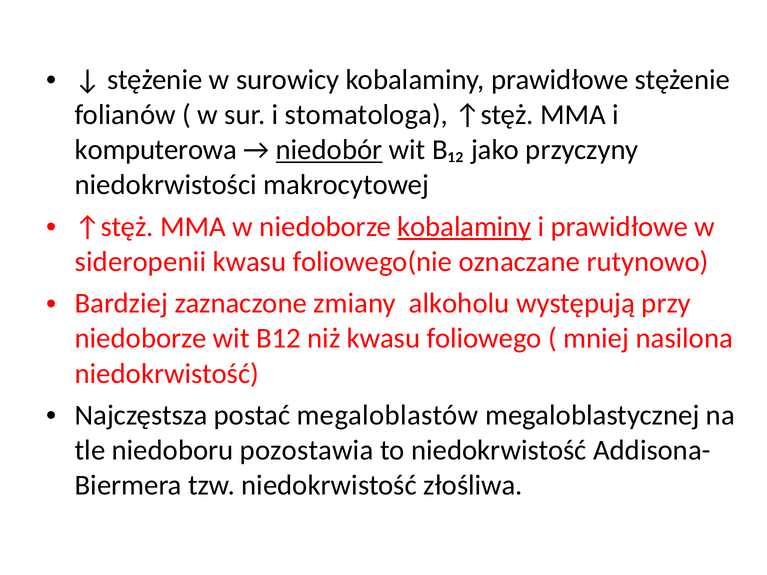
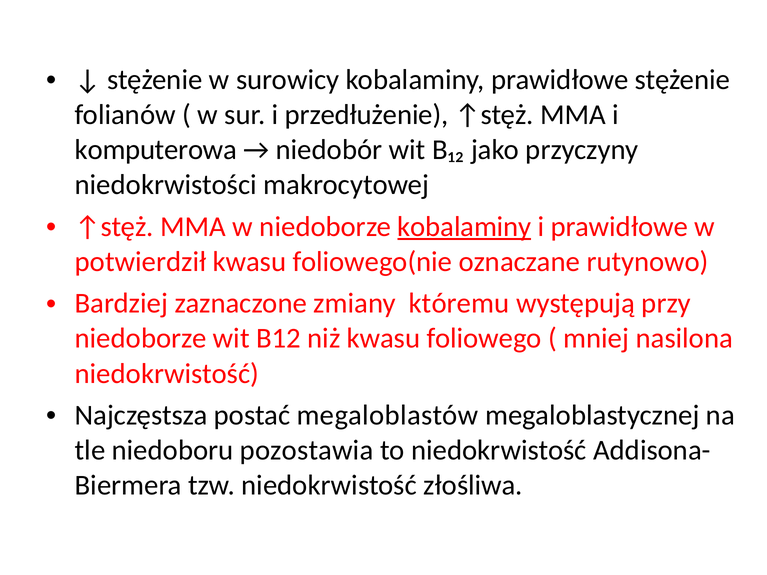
stomatologa: stomatologa -> przedłużenie (367, 115)
niedobór underline: present -> none (329, 150)
sideropenii: sideropenii -> potwierdził (141, 262)
alkoholu: alkoholu -> któremu (459, 304)
